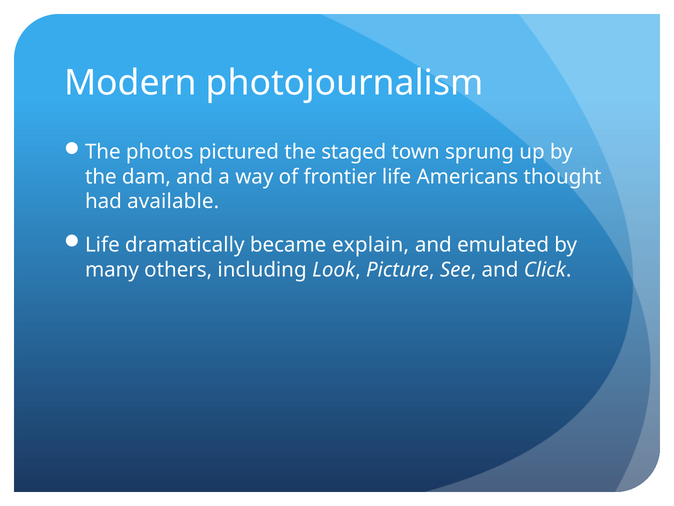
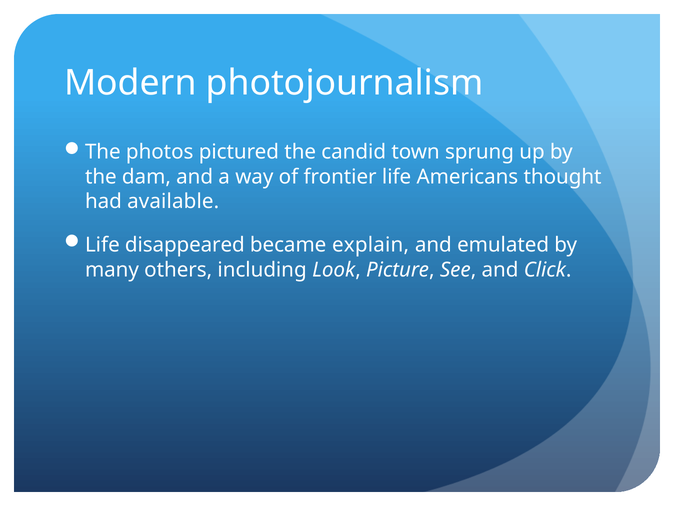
staged: staged -> candid (354, 152)
dramatically: dramatically -> disappeared (185, 245)
